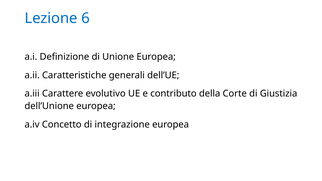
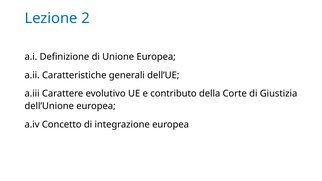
6: 6 -> 2 (86, 18)
